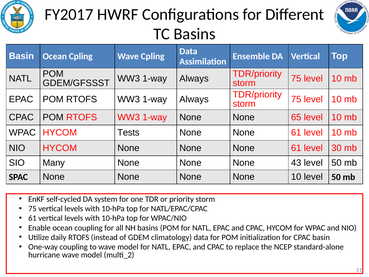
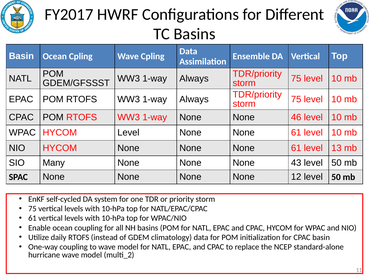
65: 65 -> 46 (296, 117)
HYCOM Tests: Tests -> Level (128, 133)
30: 30 -> 13 (336, 148)
None 10: 10 -> 12 (296, 177)
